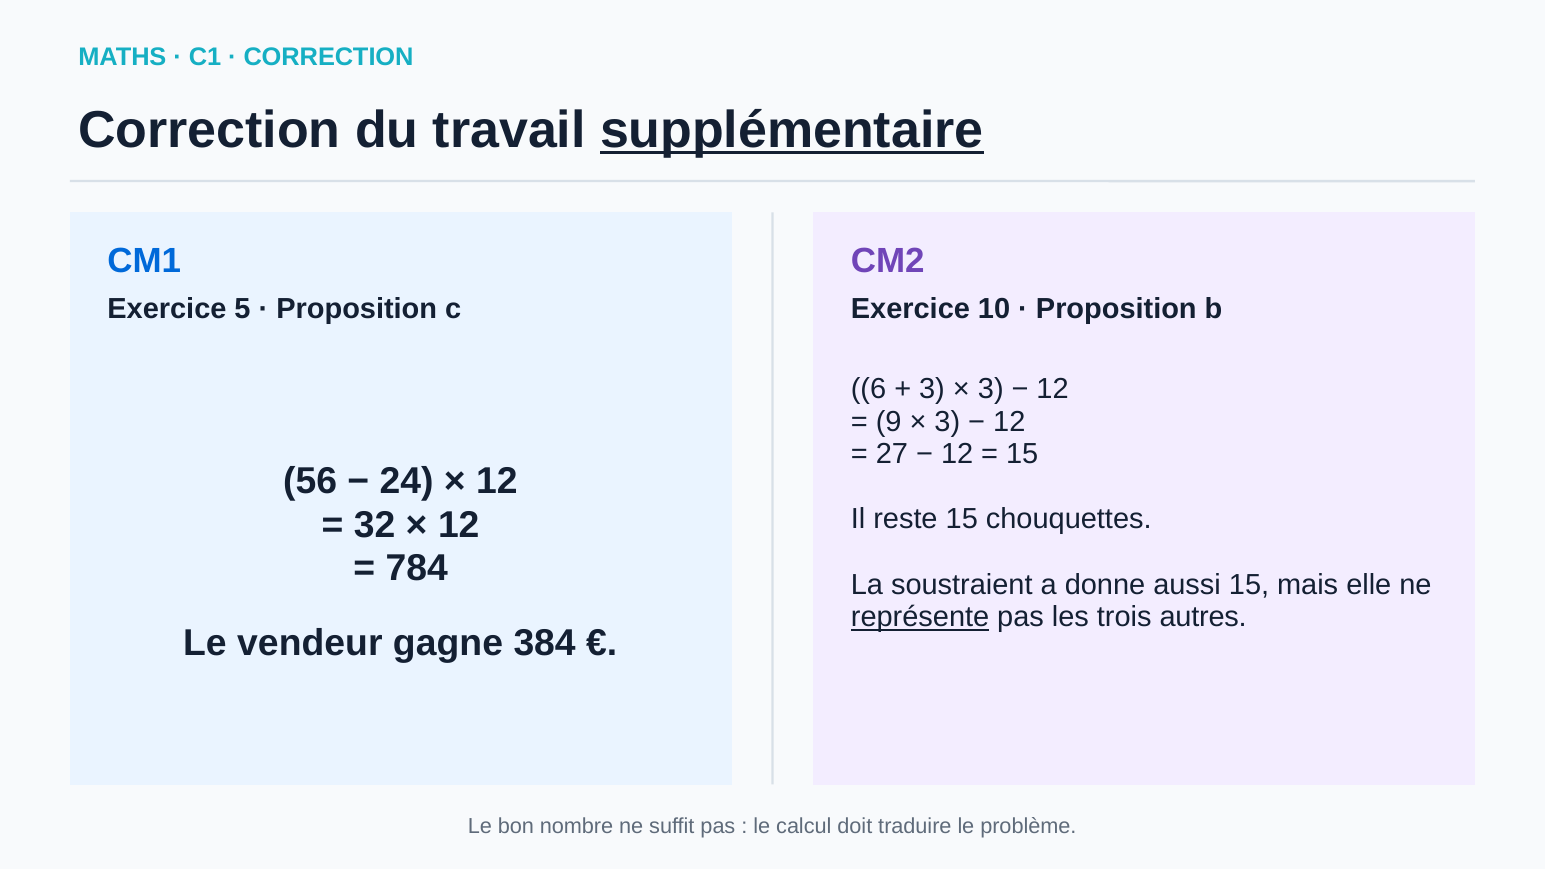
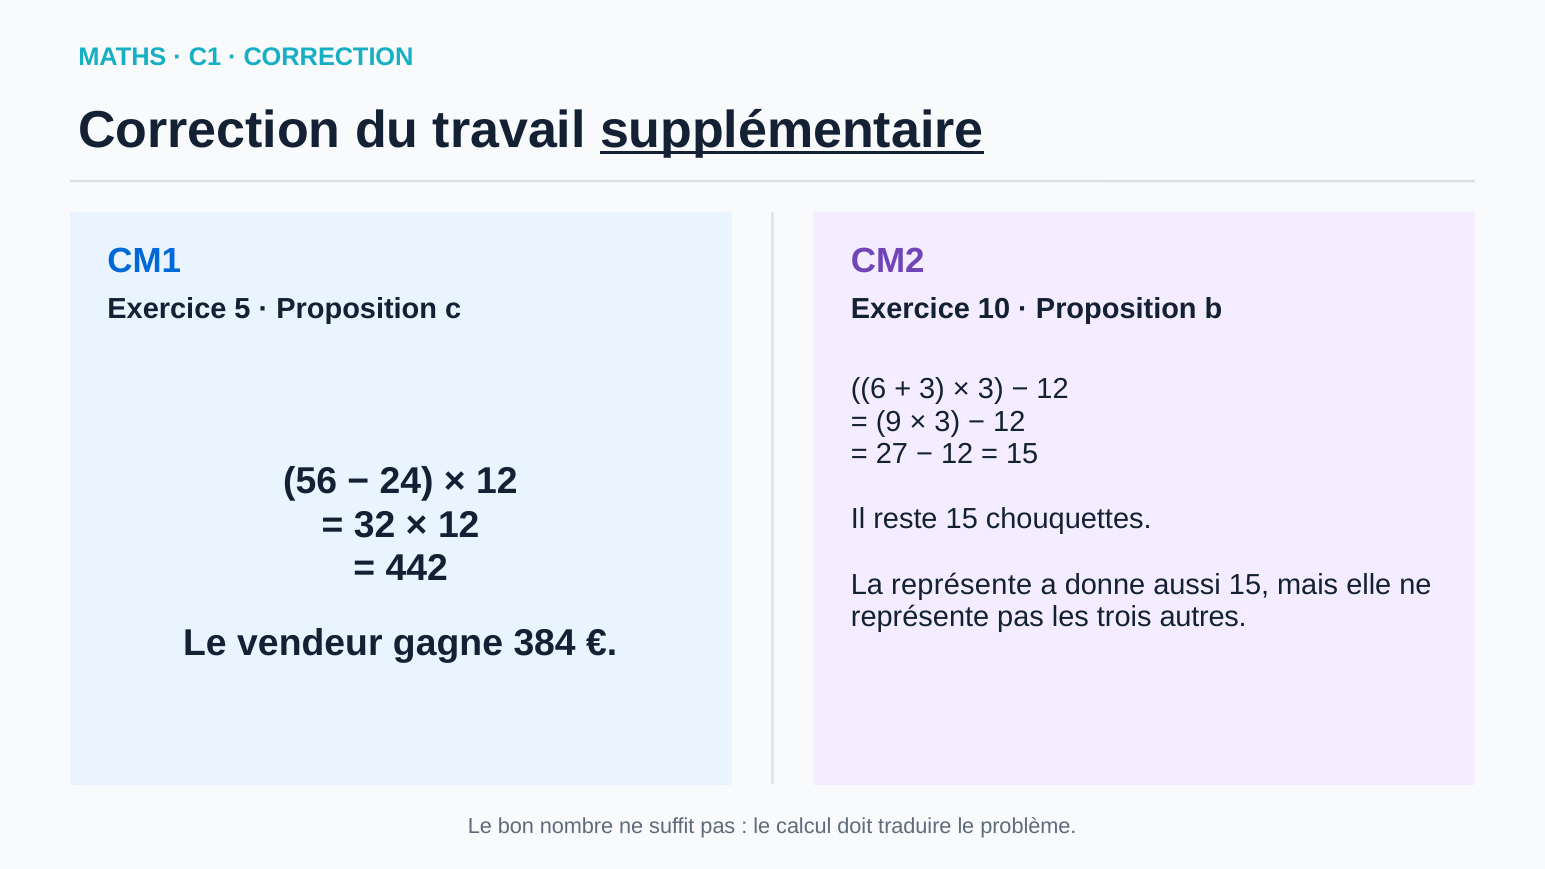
784: 784 -> 442 (417, 568)
La soustraient: soustraient -> représente (962, 585)
représente underline: present -> none (920, 617)
